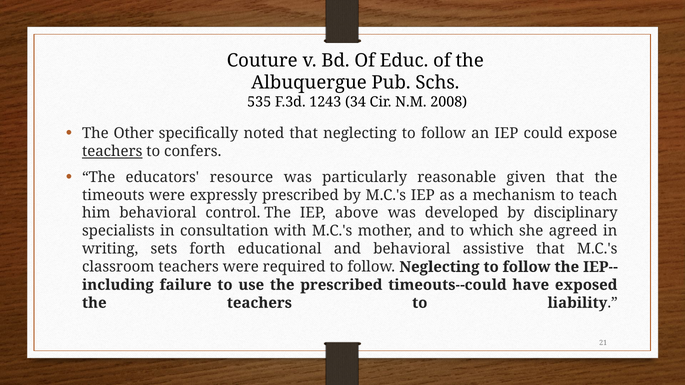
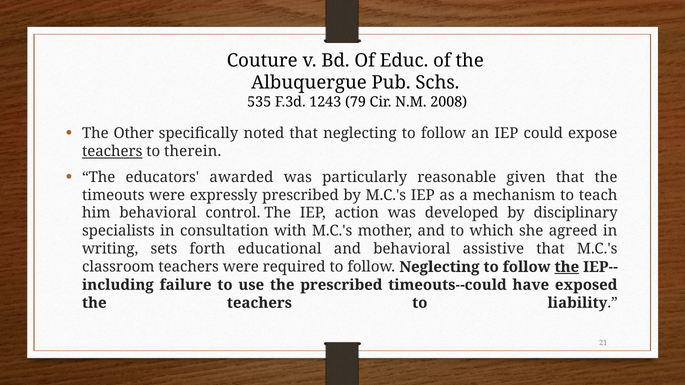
34: 34 -> 79 (355, 102)
confers: confers -> therein (193, 152)
resource: resource -> awarded (241, 177)
above: above -> action (357, 213)
the underline: none -> present (567, 267)
